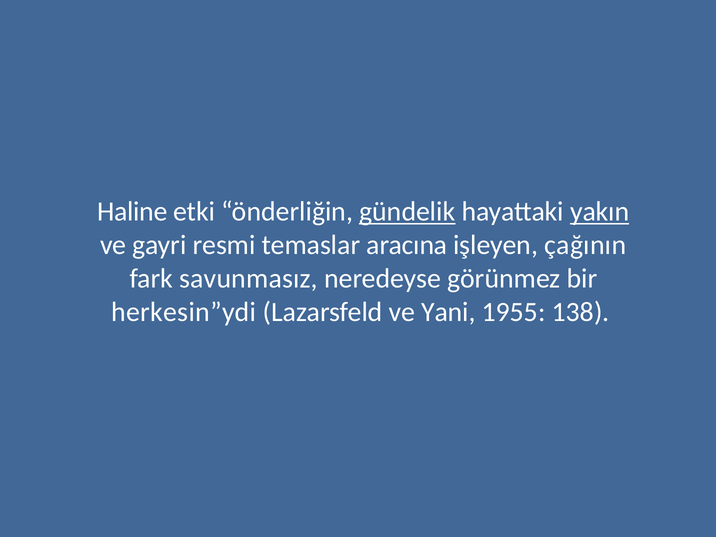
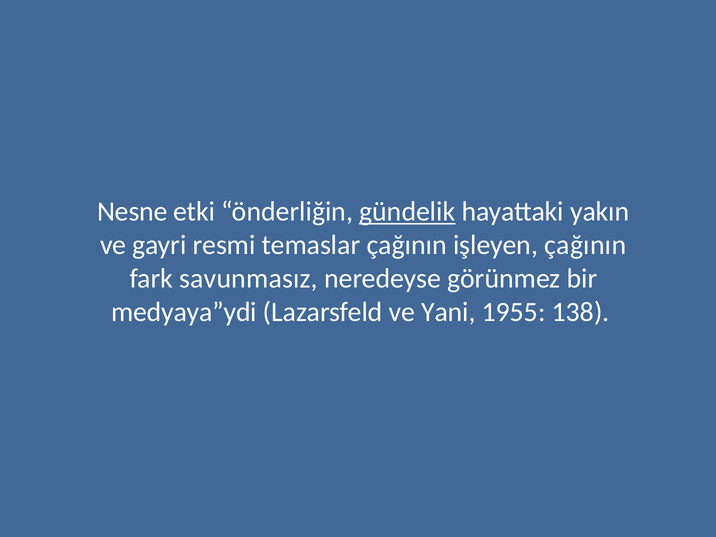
Haline: Haline -> Nesne (132, 212)
yakın underline: present -> none (600, 212)
temaslar aracına: aracına -> çağının (407, 245)
herkesin”ydi: herkesin”ydi -> medyaya”ydi (184, 312)
